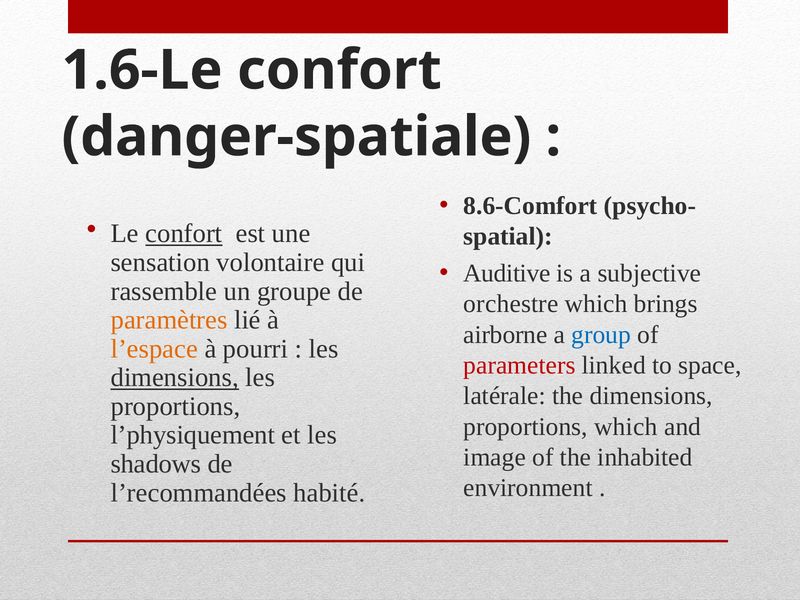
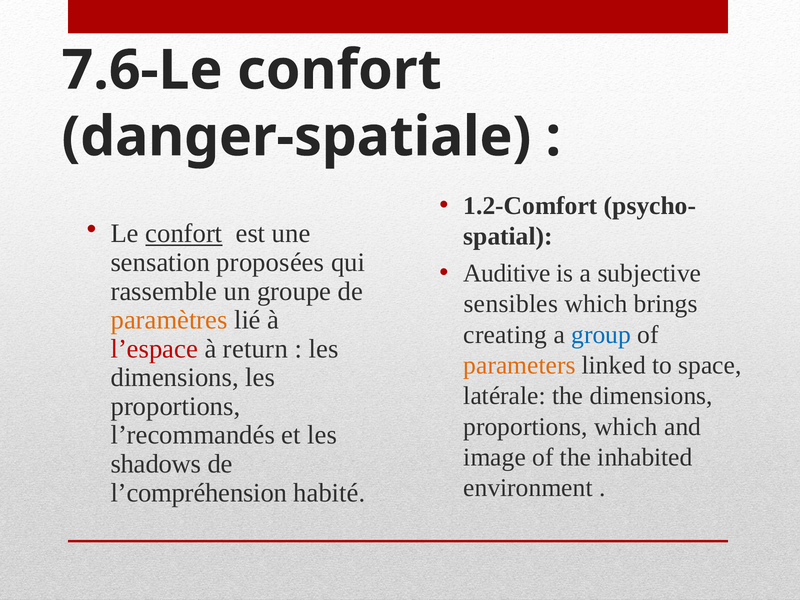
1.6-Le: 1.6-Le -> 7.6-Le (142, 70)
8.6-Comfort: 8.6-Comfort -> 1.2-Comfort (530, 206)
volontaire: volontaire -> proposées (270, 262)
orchestre: orchestre -> sensibles (511, 304)
airborne: airborne -> creating (505, 335)
l’espace colour: orange -> red (154, 349)
pourri: pourri -> return (255, 349)
parameters colour: red -> orange (519, 365)
dimensions underline: present -> none (175, 378)
l’physiquement: l’physiquement -> l’recommandés (193, 435)
l’recommandées: l’recommandées -> l’compréhension (199, 493)
